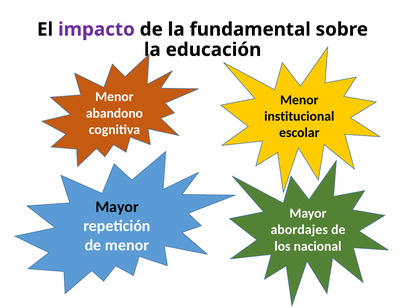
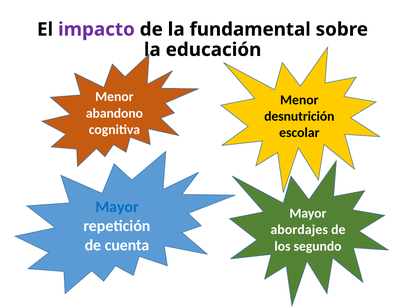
institucional: institucional -> desnutrición (299, 116)
Mayor colour: black -> blue (117, 207)
de menor: menor -> cuenta (127, 245)
nacional: nacional -> segundo (318, 246)
